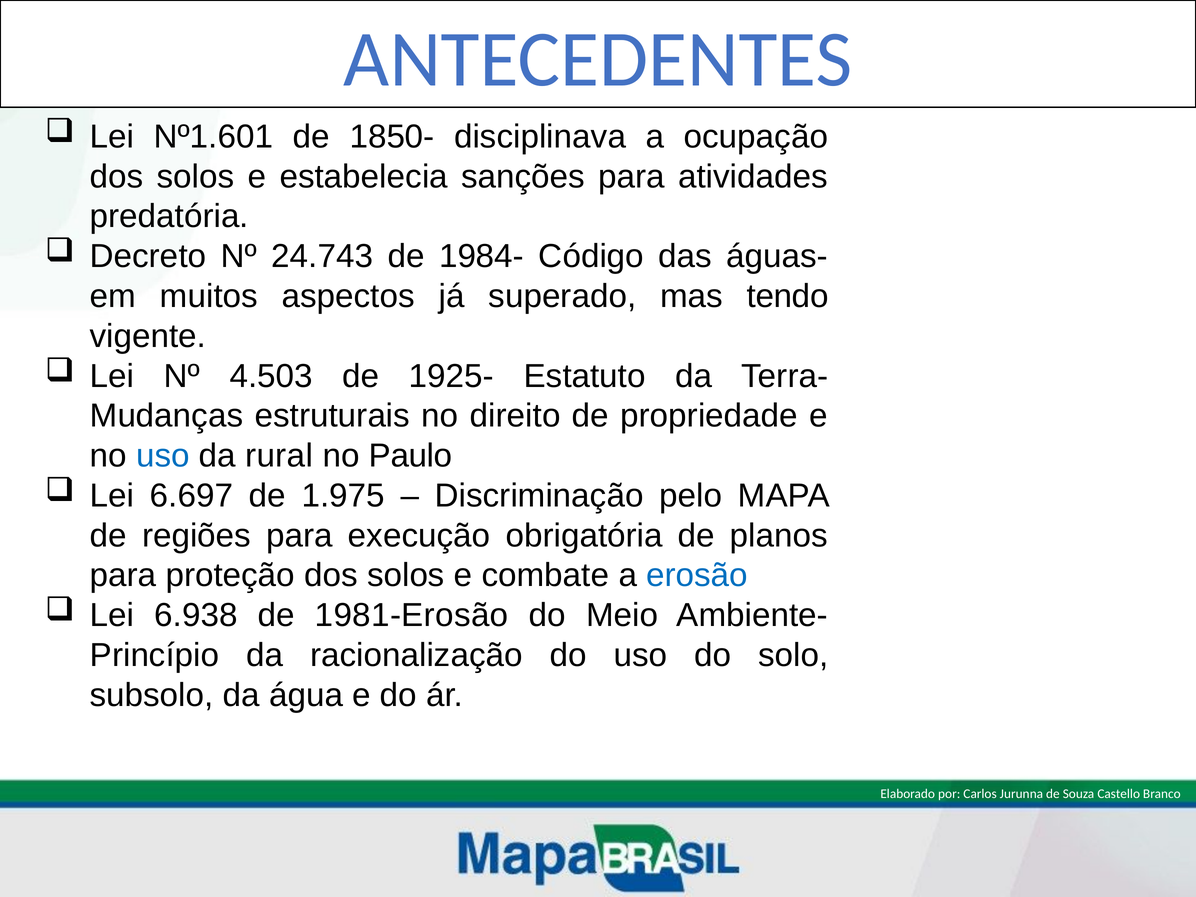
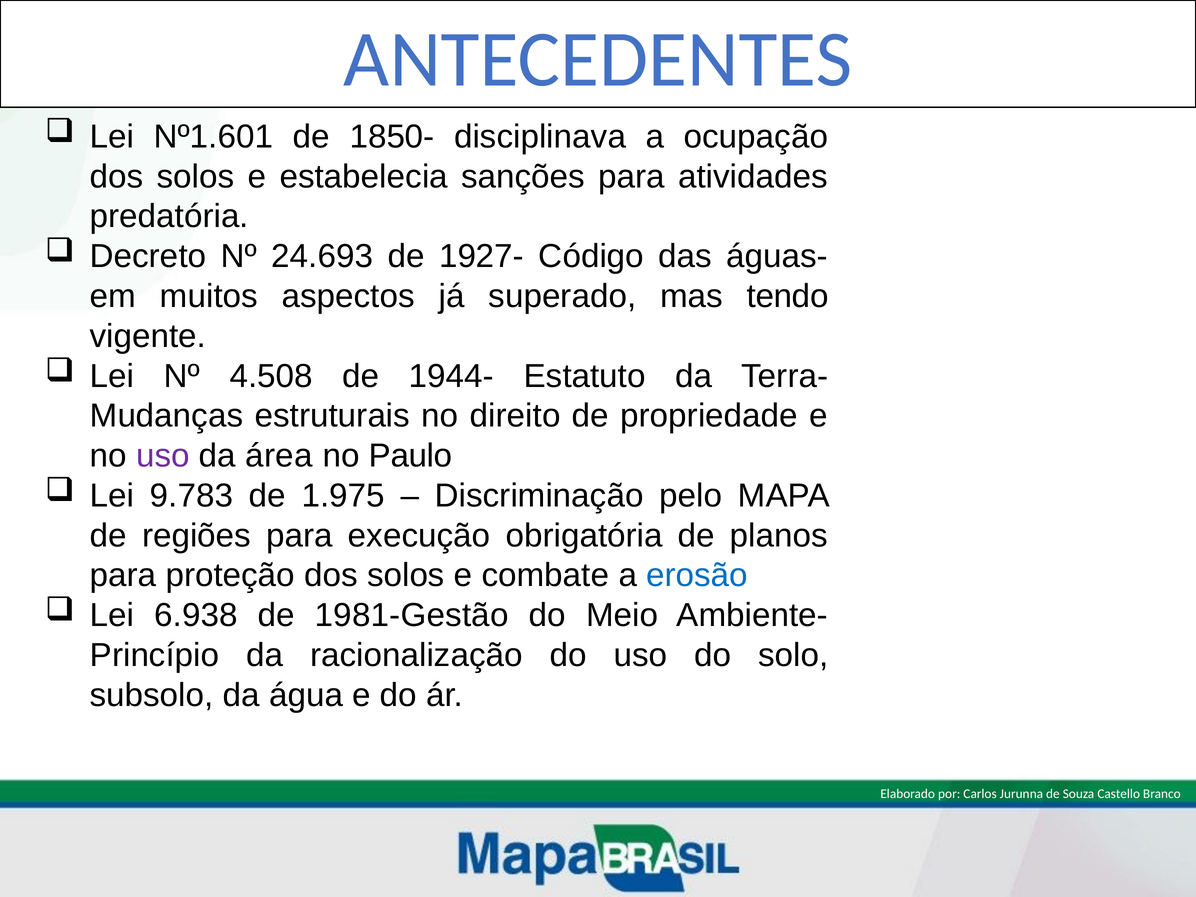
24.743: 24.743 -> 24.693 (322, 256)
1984-: 1984- -> 1927- (482, 256)
4.503: 4.503 -> 4.508 (271, 376)
1925-: 1925- -> 1944- (452, 376)
uso colour: blue -> purple (163, 456)
rural: rural -> área (279, 456)
6.697: 6.697 -> 9.783 (192, 496)
1981-Erosão: 1981-Erosão -> 1981-Gestão (412, 615)
